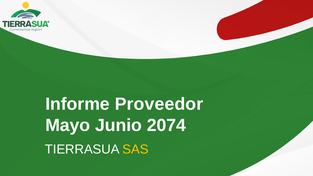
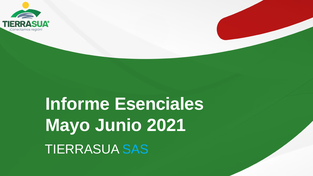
Proveedor: Proveedor -> Esenciales (159, 104)
2074: 2074 -> 2021 (166, 125)
SAS colour: yellow -> light blue (135, 149)
